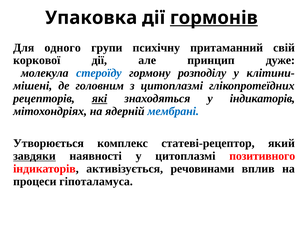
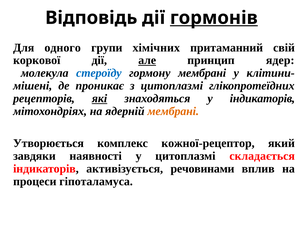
Упаковка: Упаковка -> Відповідь (91, 18)
психічну: психічну -> хімічних (156, 47)
але underline: none -> present (147, 60)
дуже: дуже -> ядер (280, 60)
гормону розподілу: розподілу -> мембрані (202, 73)
головним: головним -> проникає (100, 86)
мембрані colour: blue -> orange (173, 111)
статеві-рецептор: статеві-рецептор -> кожної-рецептор (208, 143)
завдяки underline: present -> none (34, 155)
позитивного: позитивного -> складається (262, 155)
